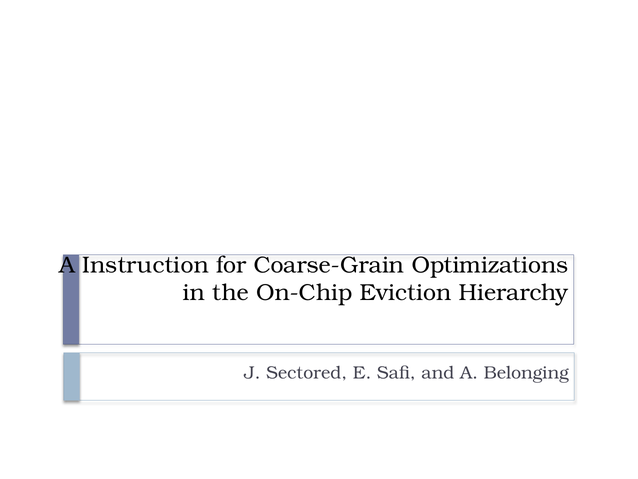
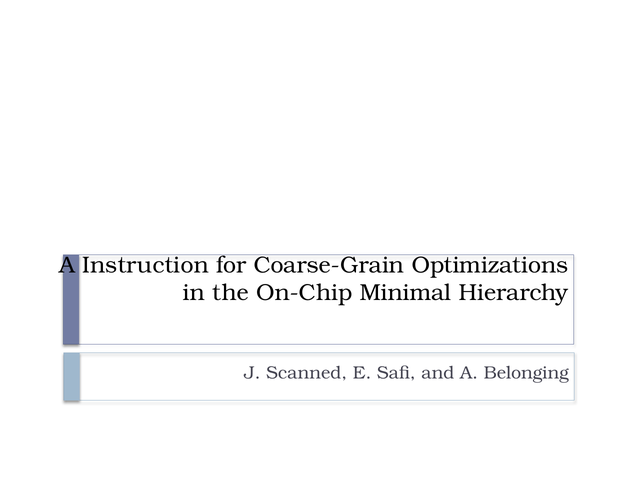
Eviction: Eviction -> Minimal (406, 293)
Sectored: Sectored -> Scanned (307, 373)
